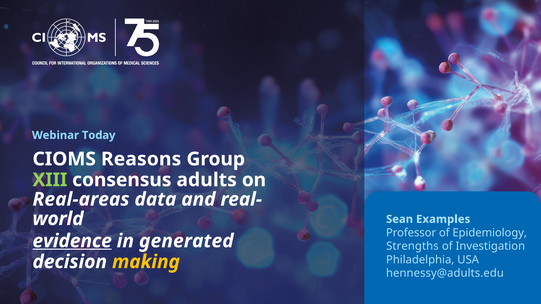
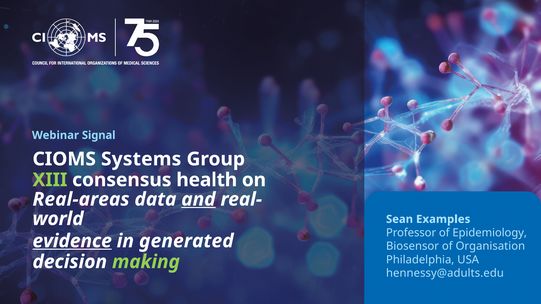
Today: Today -> Signal (99, 135)
Reasons: Reasons -> Systems (141, 159)
adults: adults -> health (207, 180)
and underline: none -> present (198, 200)
Strengths: Strengths -> Biosensor (412, 246)
Investigation: Investigation -> Organisation (490, 246)
making colour: yellow -> light green (146, 262)
